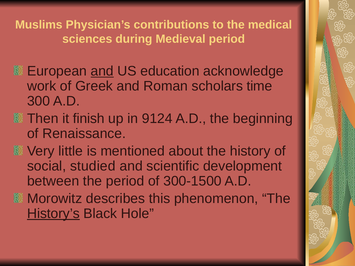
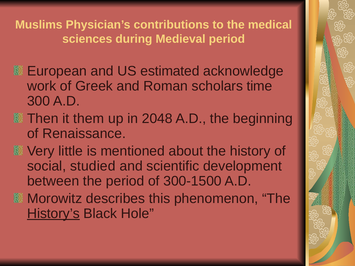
and underline: present -> none (102, 71)
education: education -> estimated (170, 71)
finish: finish -> them (89, 119)
9124: 9124 -> 2048 (157, 119)
